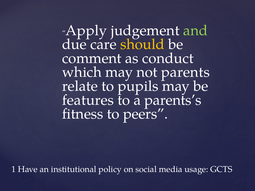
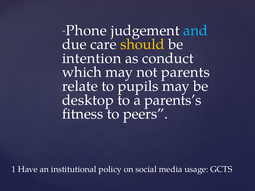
Apply: Apply -> Phone (86, 30)
and colour: light green -> light blue (195, 30)
comment: comment -> intention (92, 58)
features: features -> desktop (88, 100)
